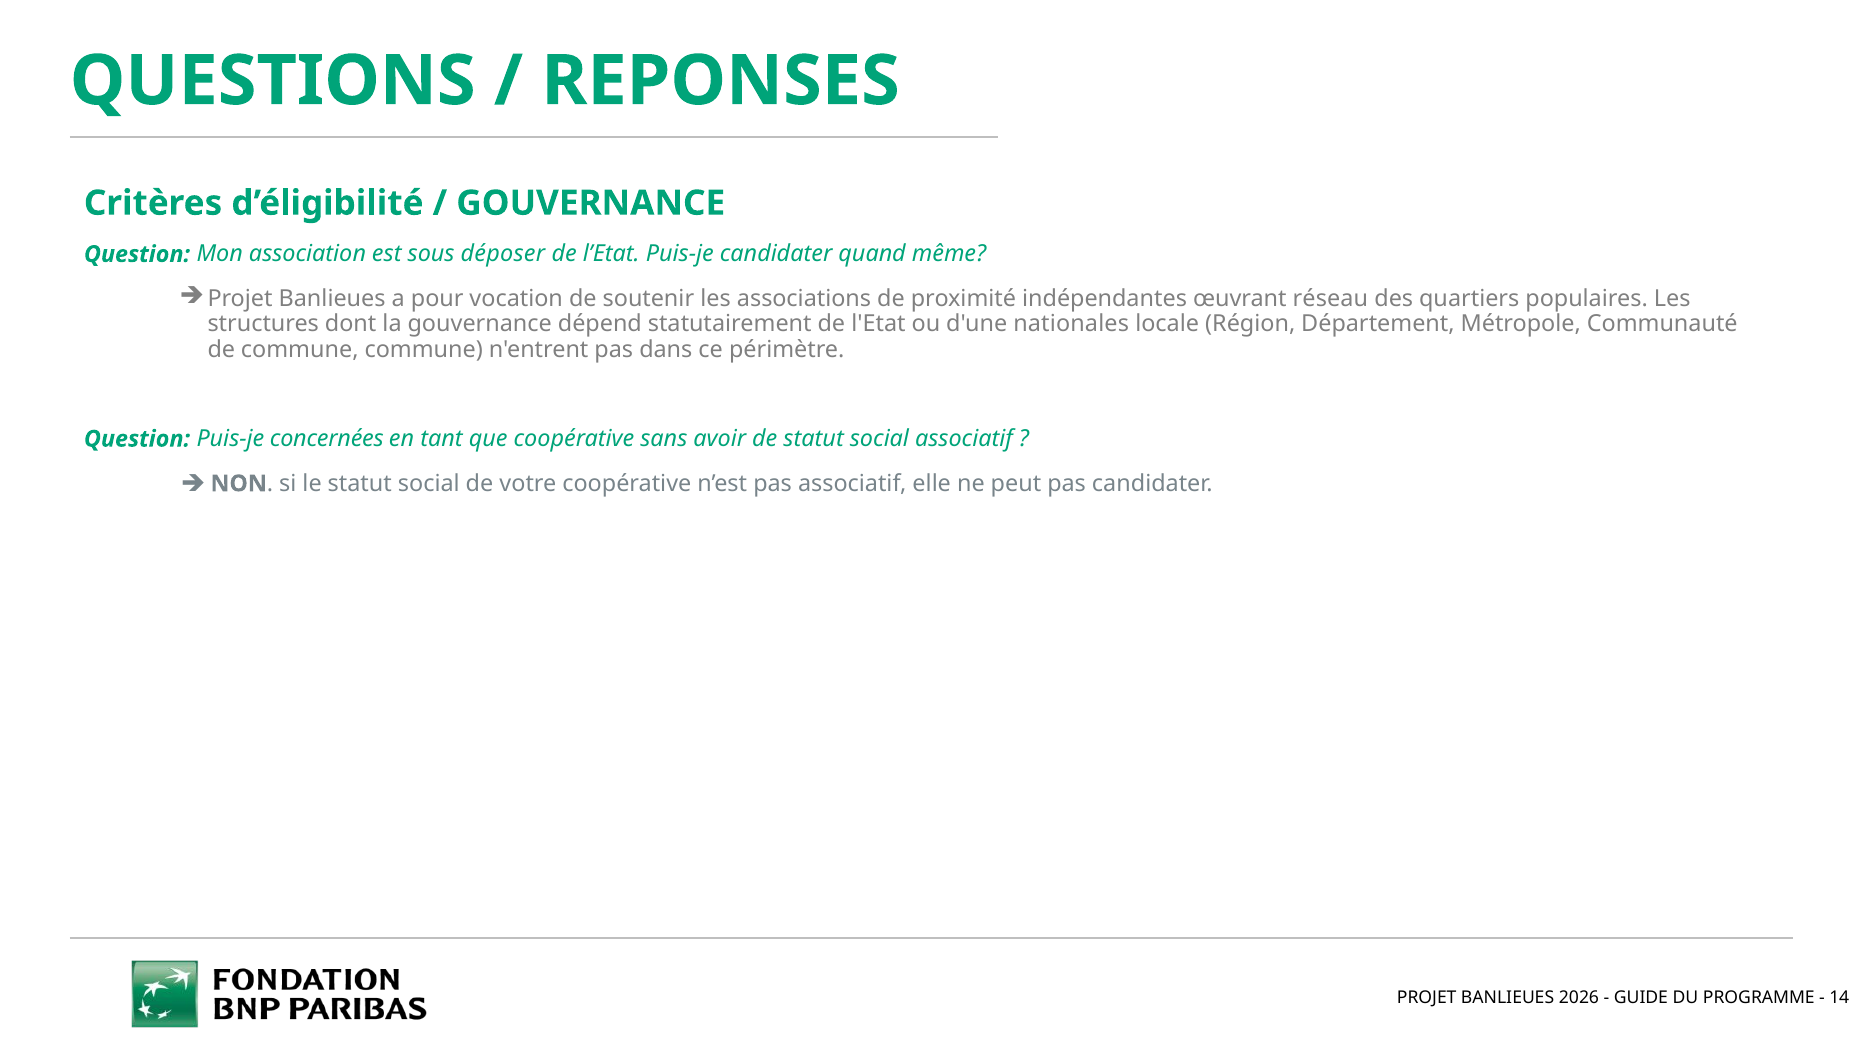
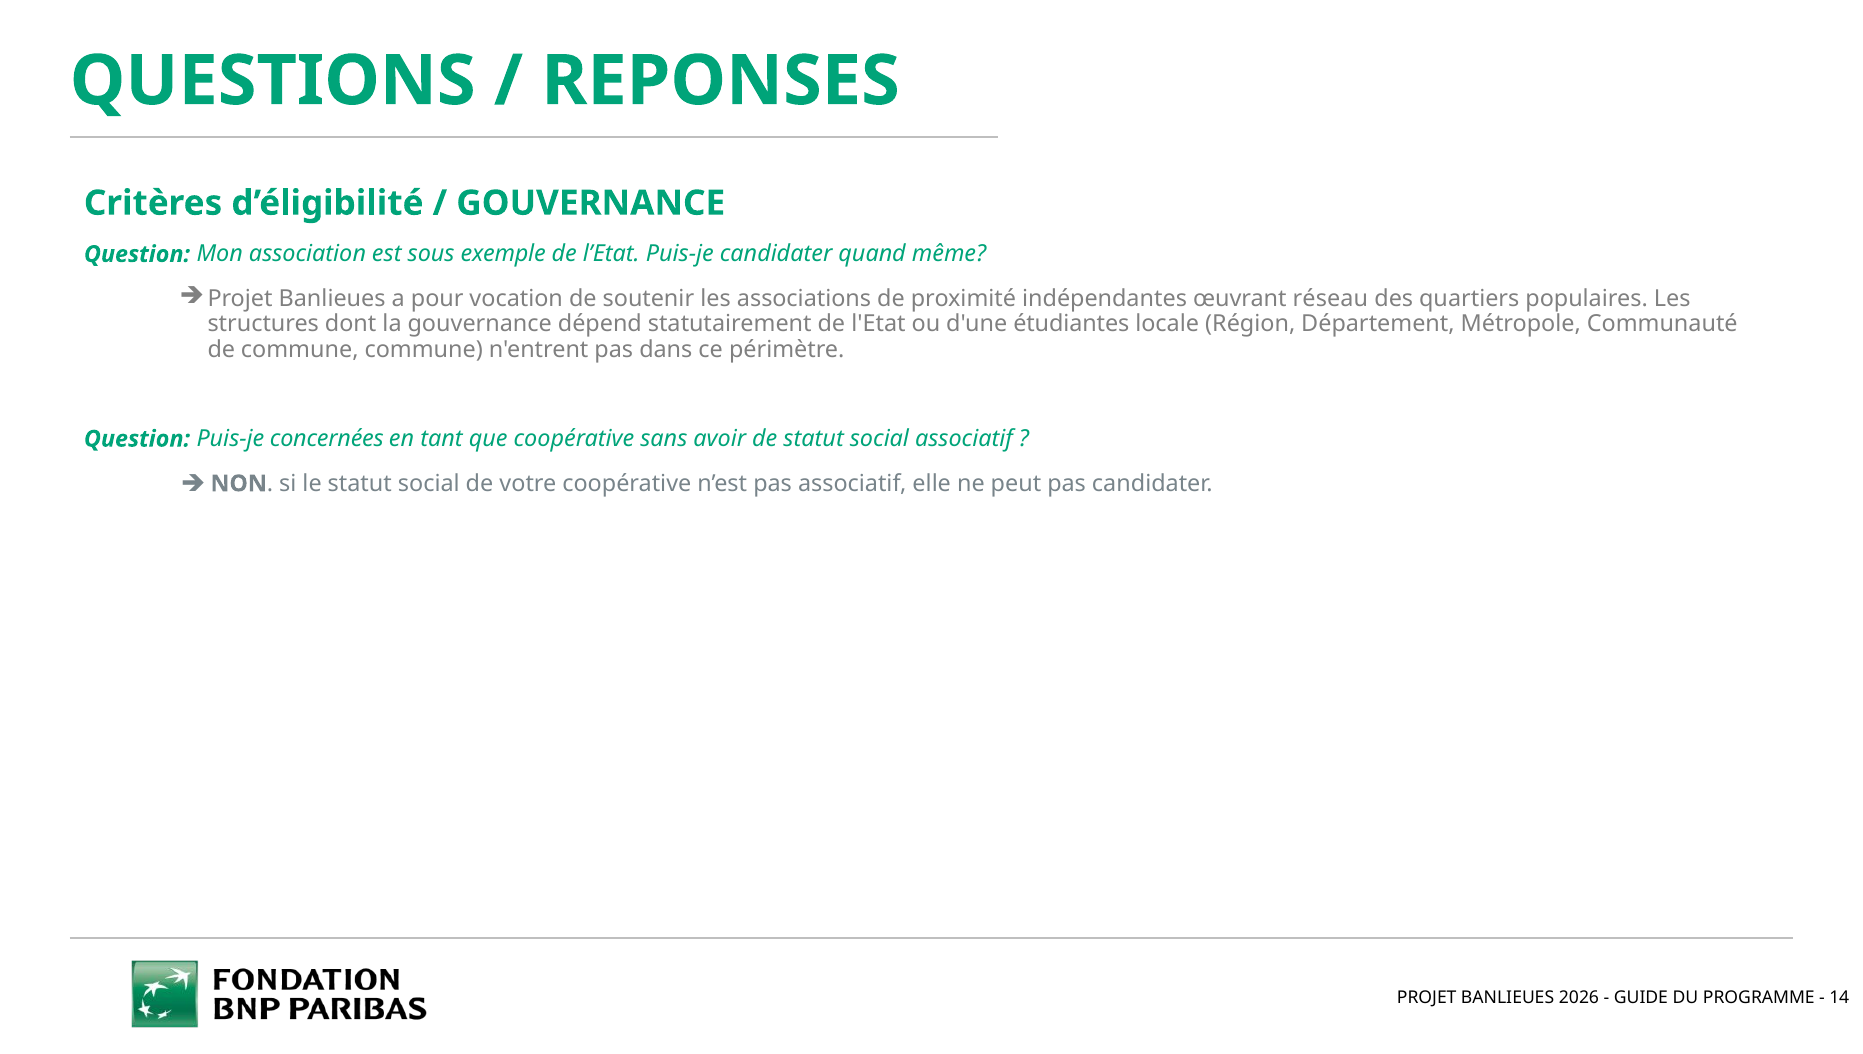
déposer: déposer -> exemple (503, 254)
nationales: nationales -> étudiantes (1071, 324)
